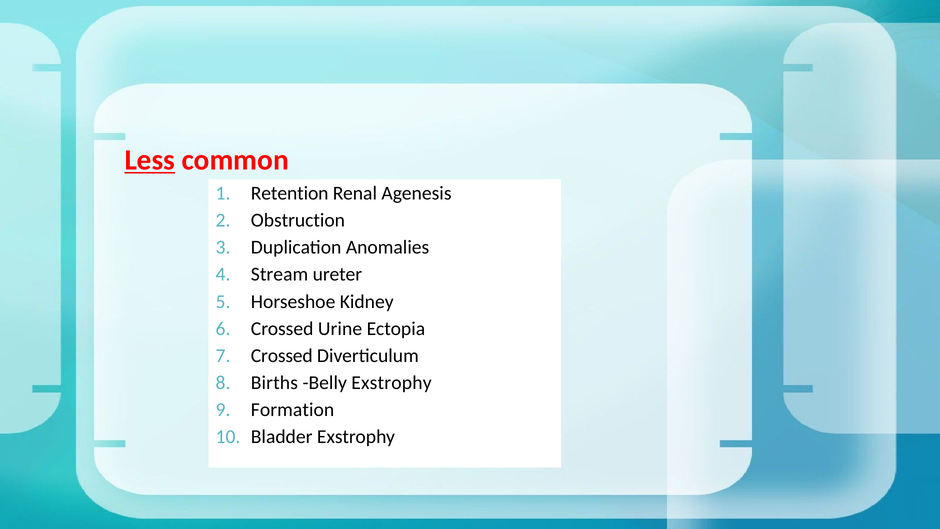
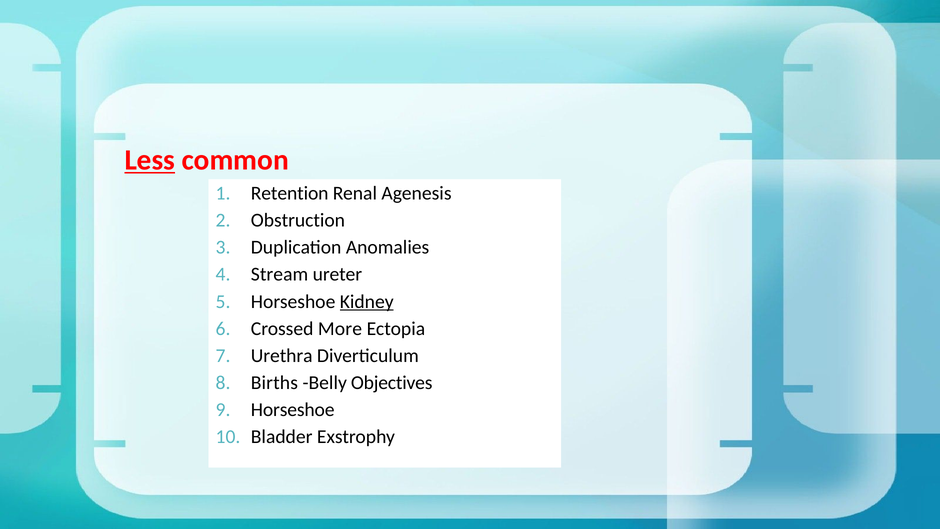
Kidney underline: none -> present (367, 301)
Urine: Urine -> More (340, 328)
Crossed: Crossed -> Urethra (282, 356)
Belly Exstrophy: Exstrophy -> Objectives (392, 383)
Formation: Formation -> Horseshoe (293, 410)
